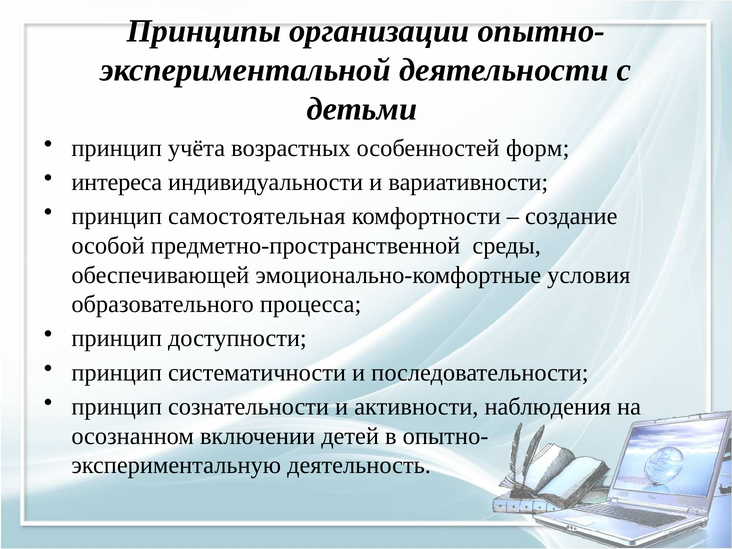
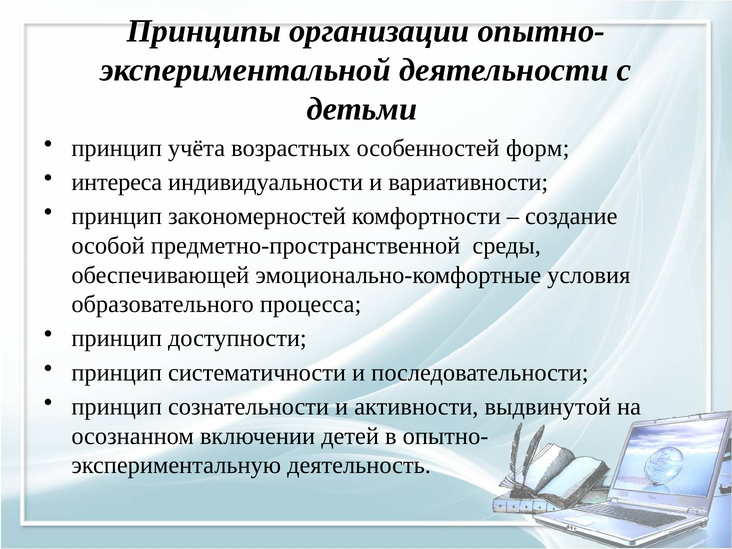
самостоятельная: самостоятельная -> закономерностей (257, 216)
наблюдения: наблюдения -> выдвинутой (548, 407)
